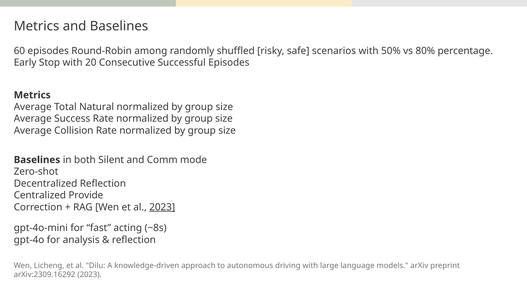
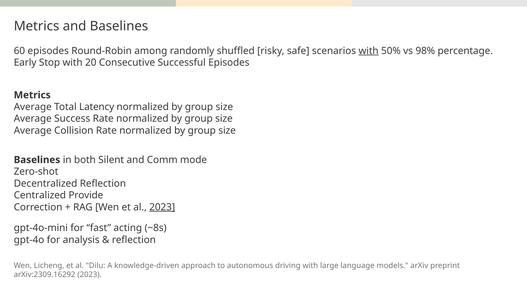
with underline: none -> present (369, 51)
80%: 80% -> 98% (425, 51)
Natural: Natural -> Latency (97, 107)
